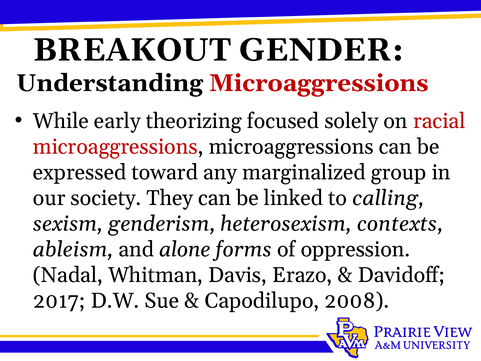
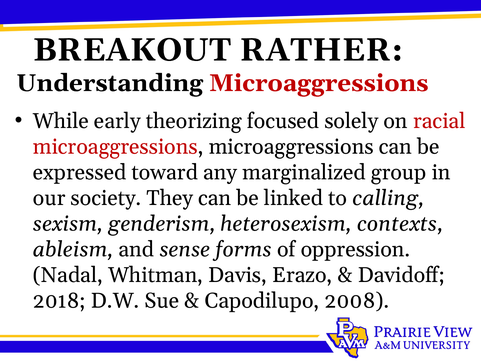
GENDER: GENDER -> RATHER (321, 50)
alone: alone -> sense (185, 249)
2017: 2017 -> 2018 (59, 301)
